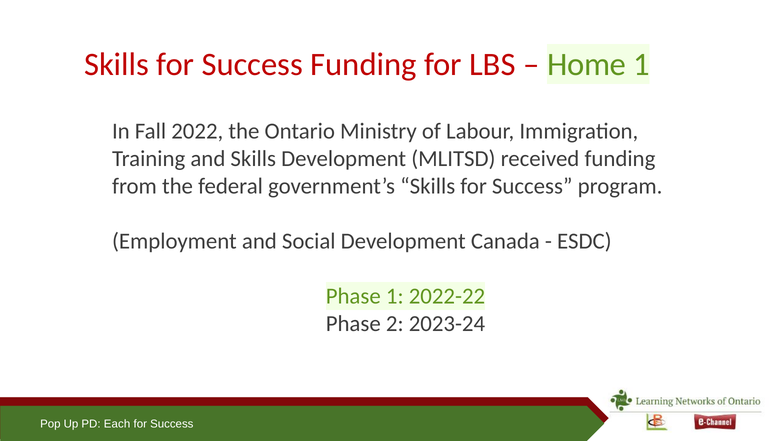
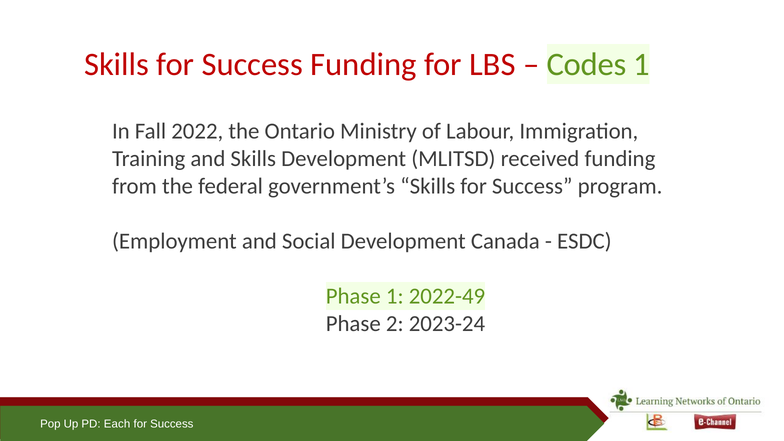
Home: Home -> Codes (587, 64)
2022-22: 2022-22 -> 2022-49 (447, 296)
